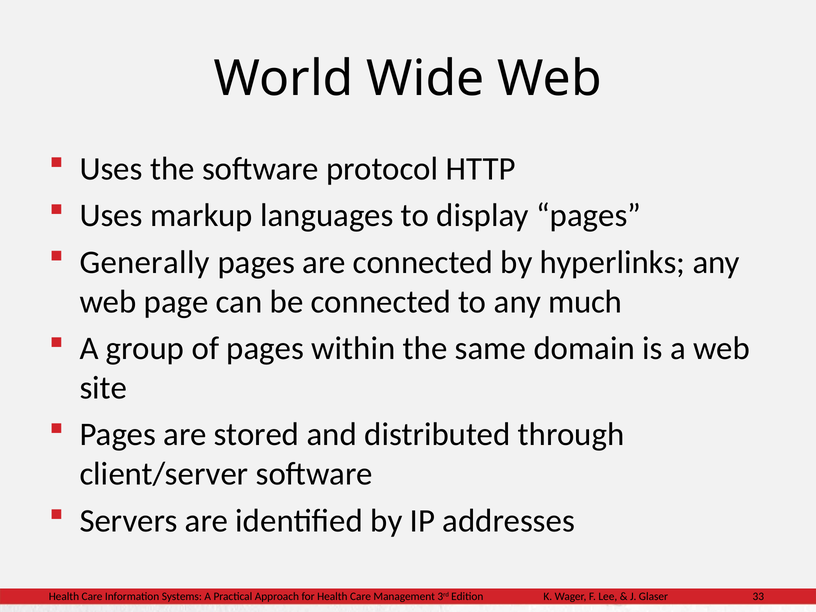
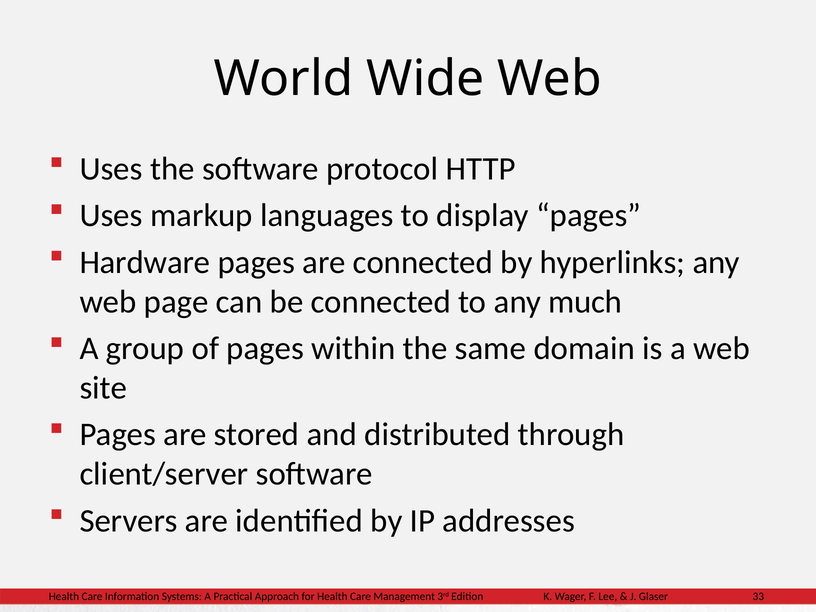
Generally: Generally -> Hardware (145, 262)
